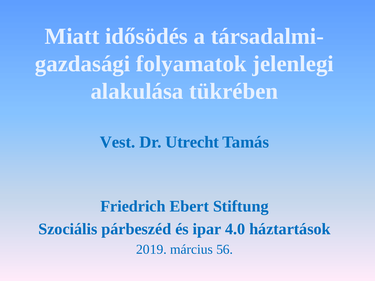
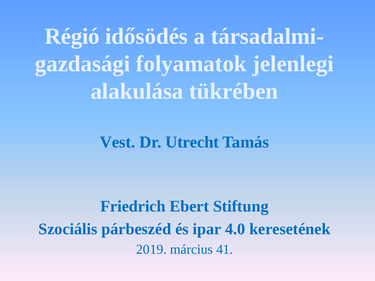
Miatt: Miatt -> Régió (72, 36)
háztartások: háztartások -> keresetének (290, 229)
56: 56 -> 41 (225, 250)
